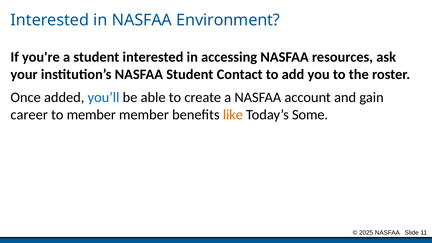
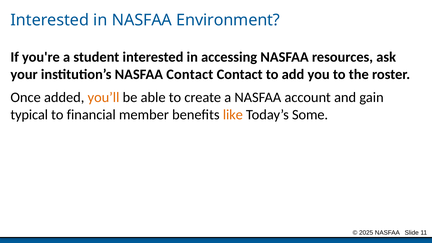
NASFAA Student: Student -> Contact (190, 74)
you’ll colour: blue -> orange (104, 97)
career: career -> typical (29, 115)
to member: member -> financial (91, 115)
